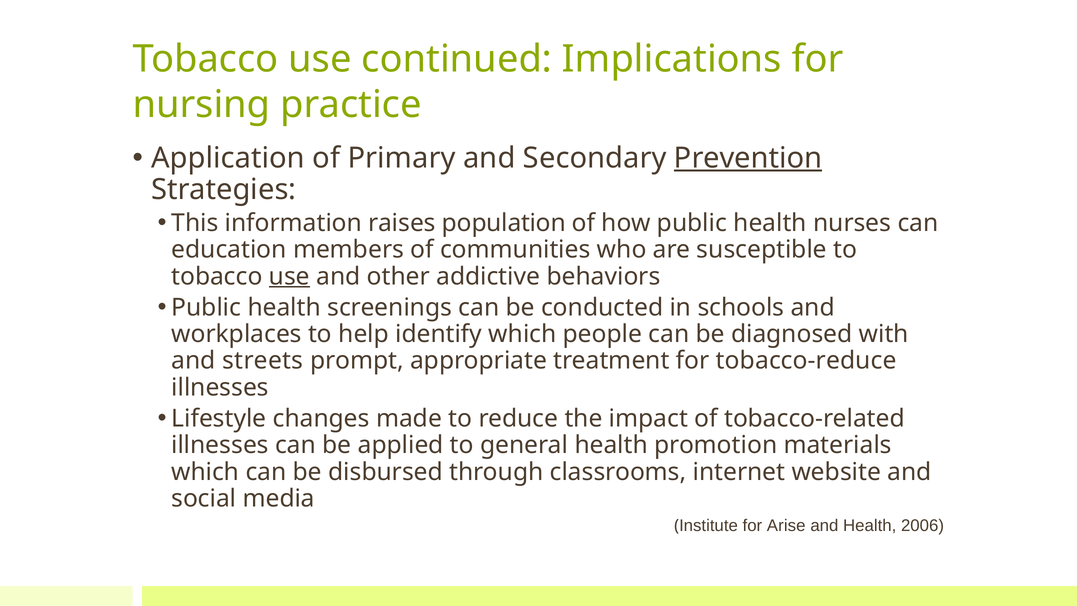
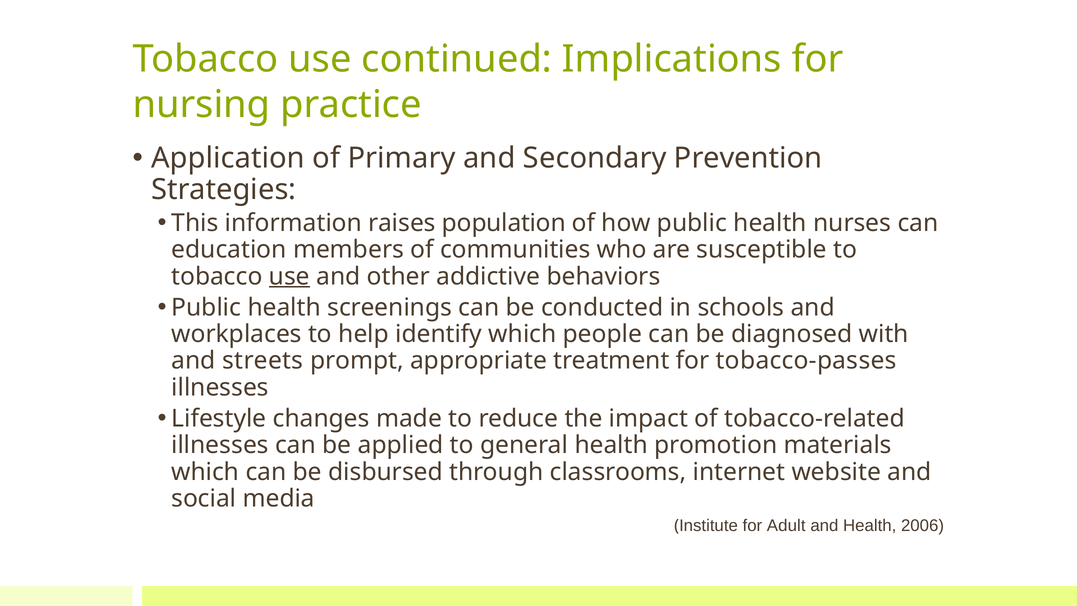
Prevention underline: present -> none (748, 158)
tobacco-reduce: tobacco-reduce -> tobacco-passes (806, 361)
Arise: Arise -> Adult (786, 525)
